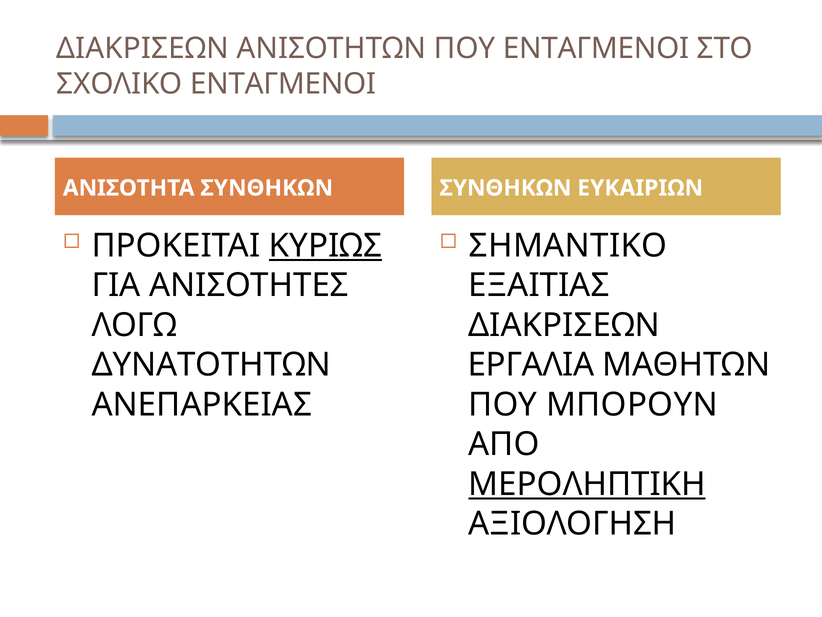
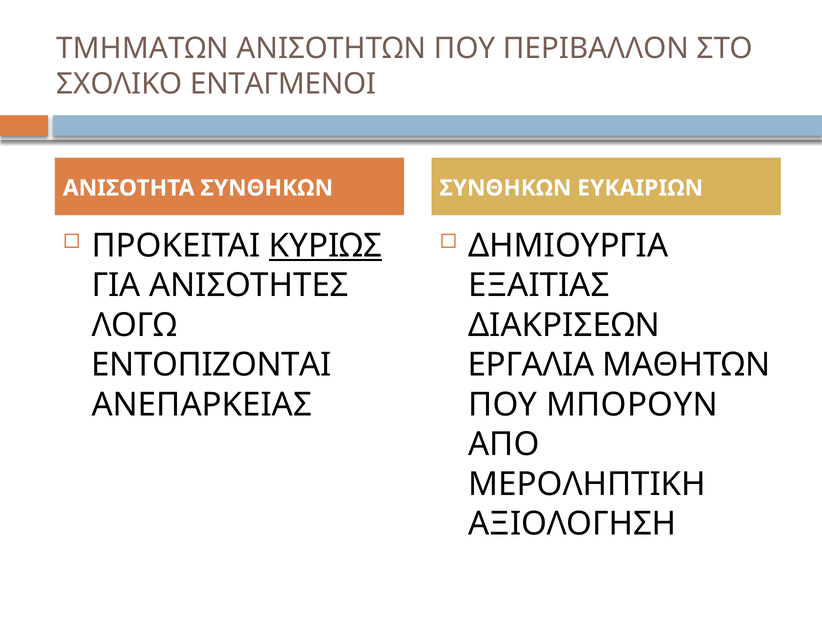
ΔΙΑΚΡΙΣΕΩΝ: ΔΙΑΚΡΙΣΕΩΝ -> ΤΜΗΜΑΤΩΝ (142, 48)
ΠΟΥ ΕΝΤΑΓΜΕΝΟΙ: ΕΝΤΑΓΜΕΝΟΙ -> ΠΕΡΙΒΑΛΛΟΝ (596, 48)
ΣΗΜΑΝΤΙΚΟ: ΣΗΜΑΝΤΙΚΟ -> ΔΗΜΙΟΥΡΓΙΑ (568, 245)
ΔΥΝΑΤΟΤΗΤΩΝ: ΔΥΝΑΤΟΤΗΤΩΝ -> ΕΝΤΟΠΙΖΟΝΤΑΙ (211, 365)
ΜΕΡΟΛΗΠΤΙΚΗ underline: present -> none (587, 484)
